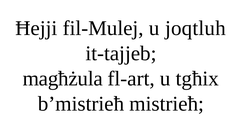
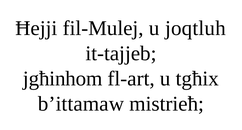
magħżula: magħżula -> jgħinhom (63, 79)
b’mistrieħ: b’mistrieħ -> b’ittamaw (81, 104)
